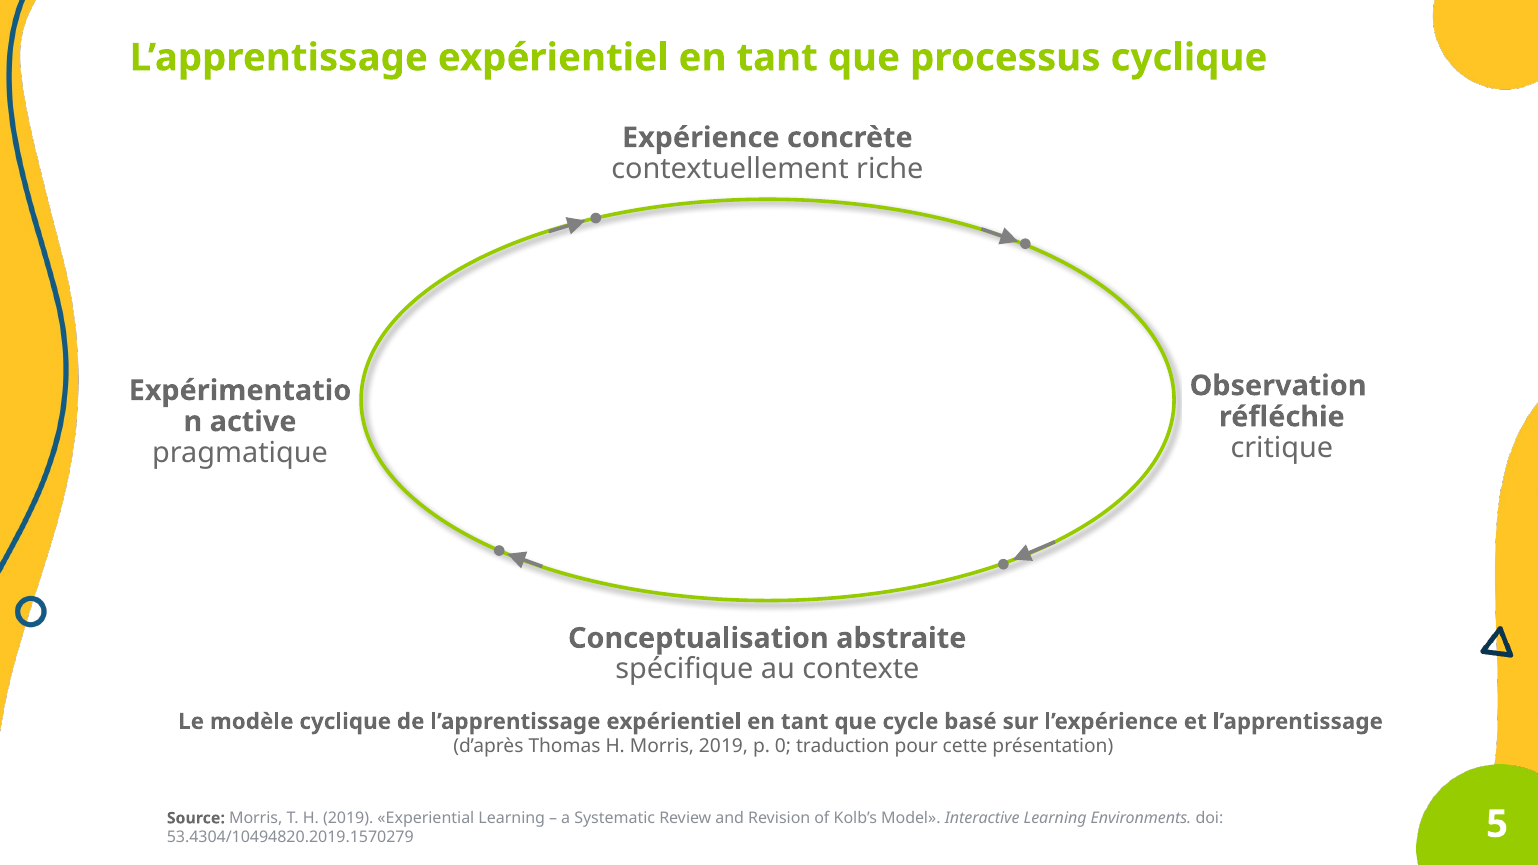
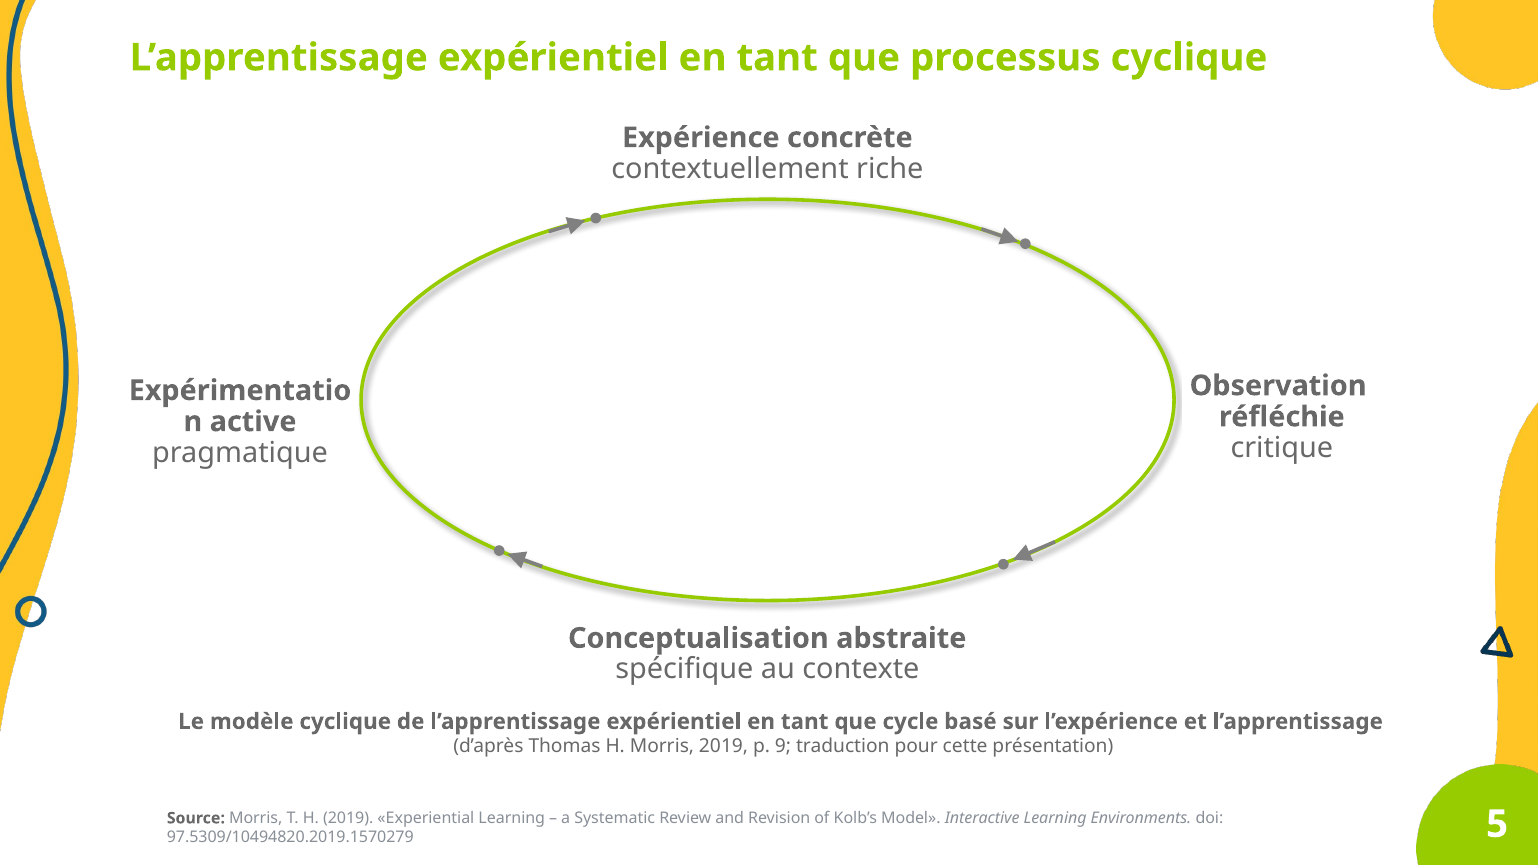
0: 0 -> 9 (783, 746)
53.4304/10494820.2019.1570279: 53.4304/10494820.2019.1570279 -> 97.5309/10494820.2019.1570279 (290, 837)
